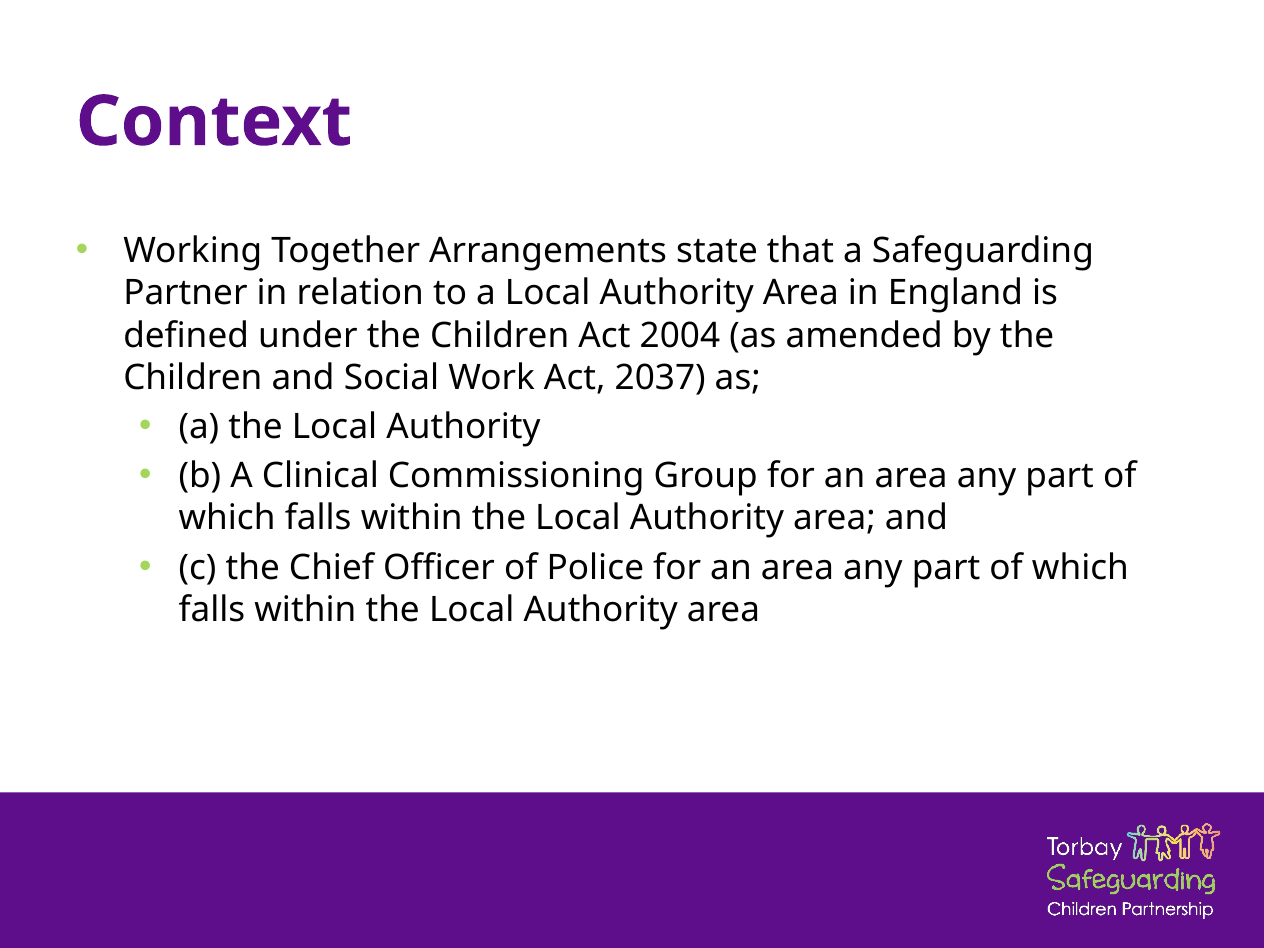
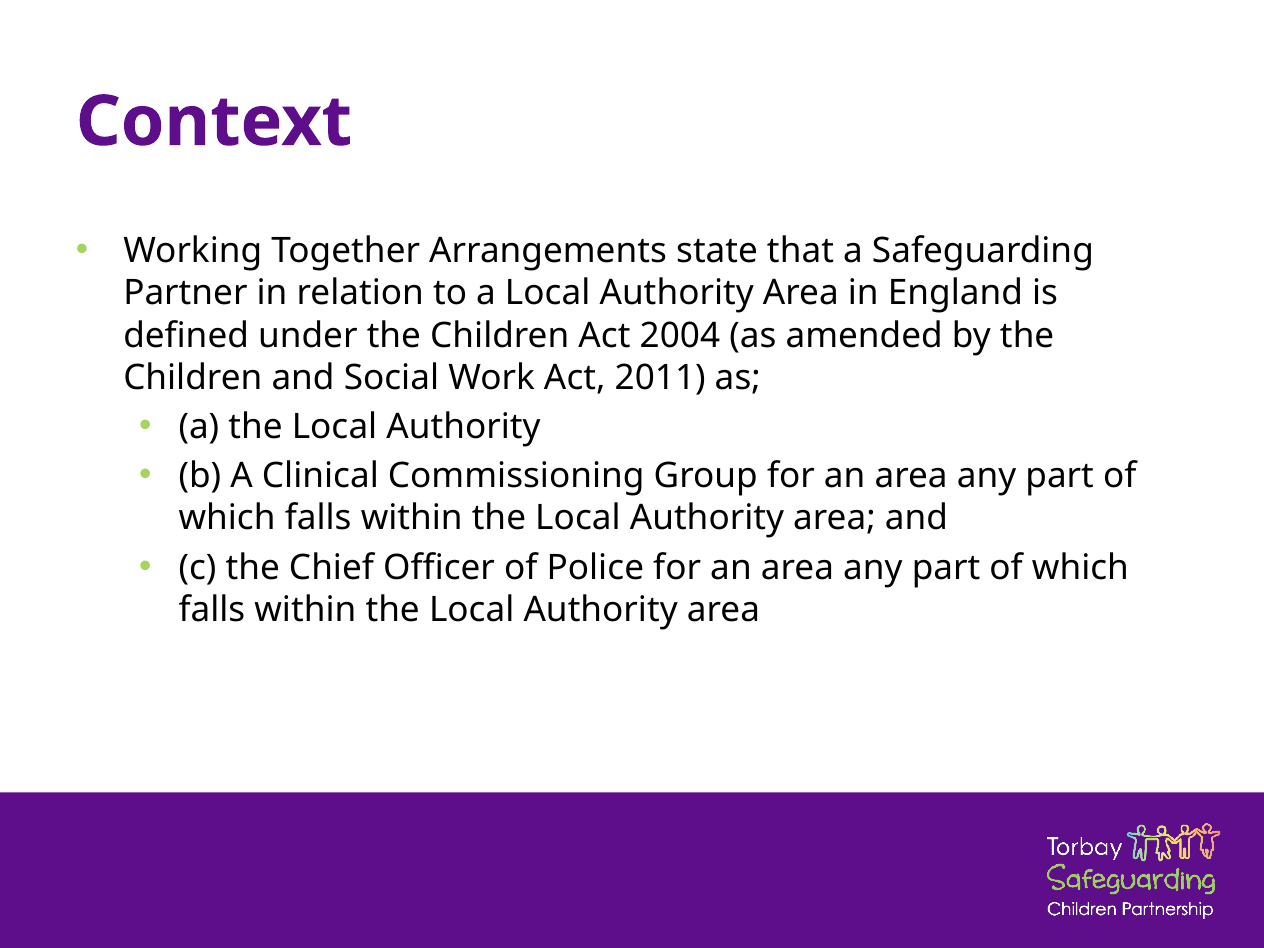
2037: 2037 -> 2011 (660, 378)
